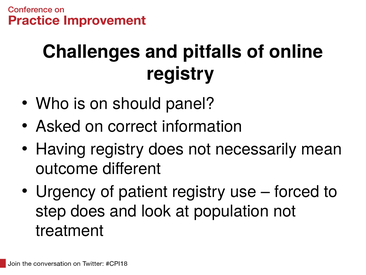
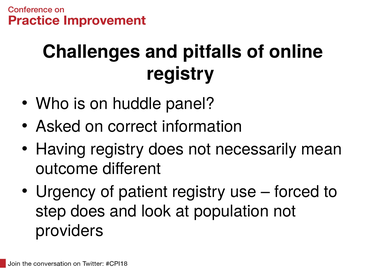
should: should -> huddle (137, 103)
treatment: treatment -> providers (70, 230)
